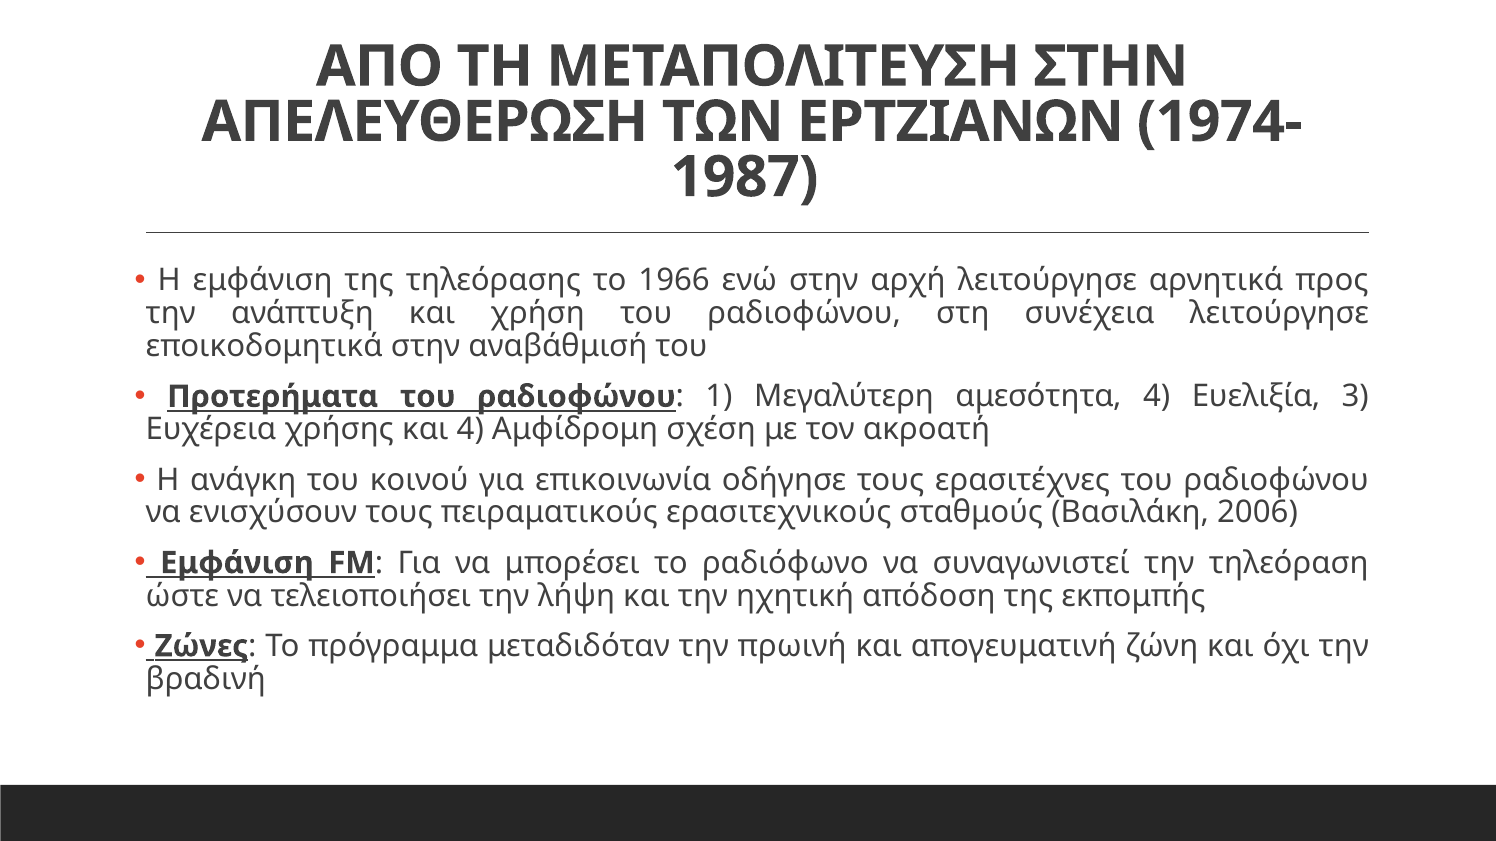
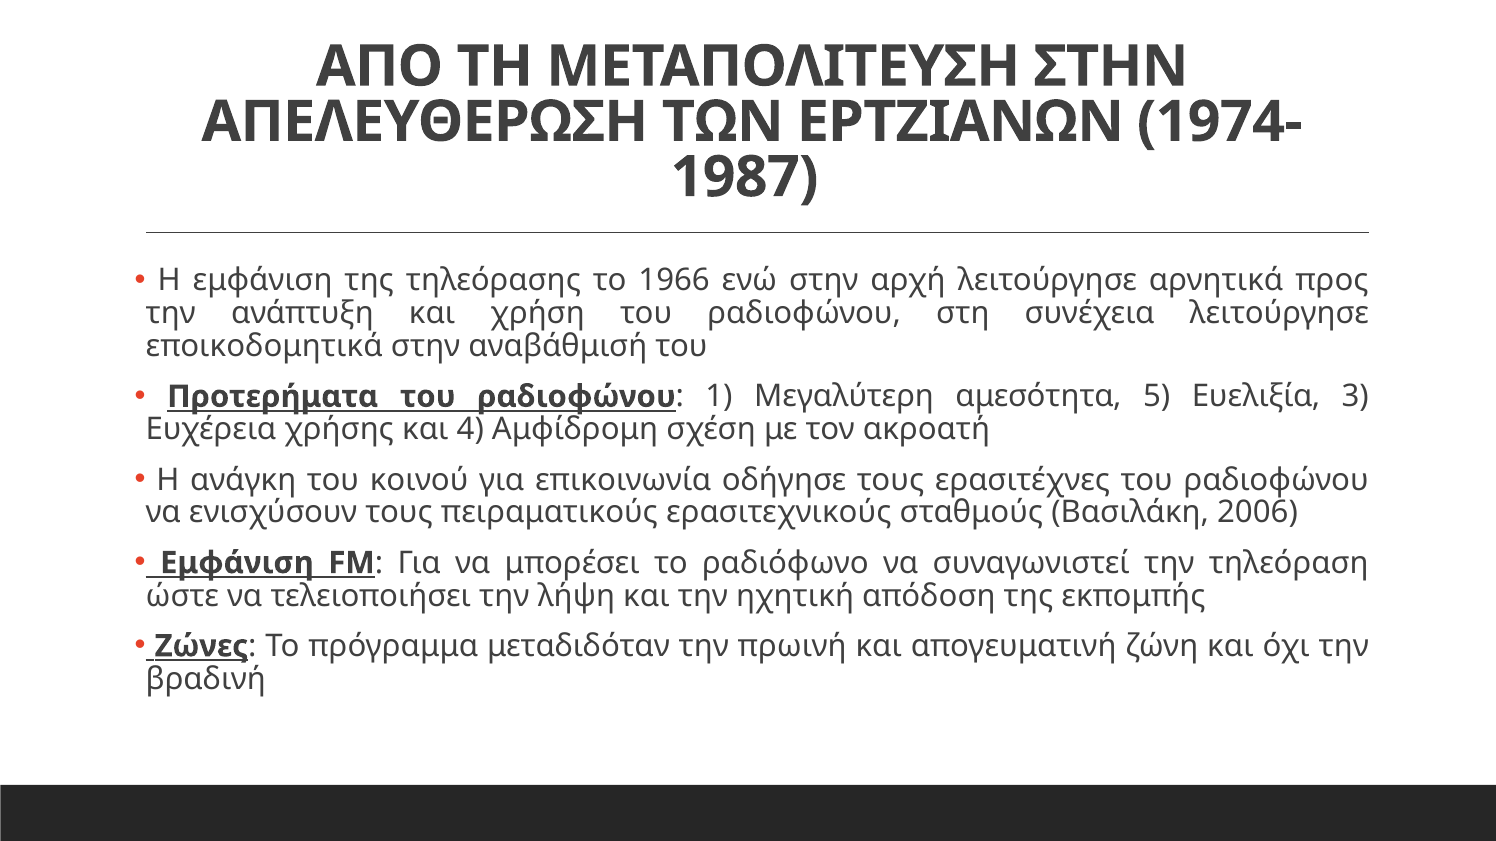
αμεσότητα 4: 4 -> 5 (1157, 397)
